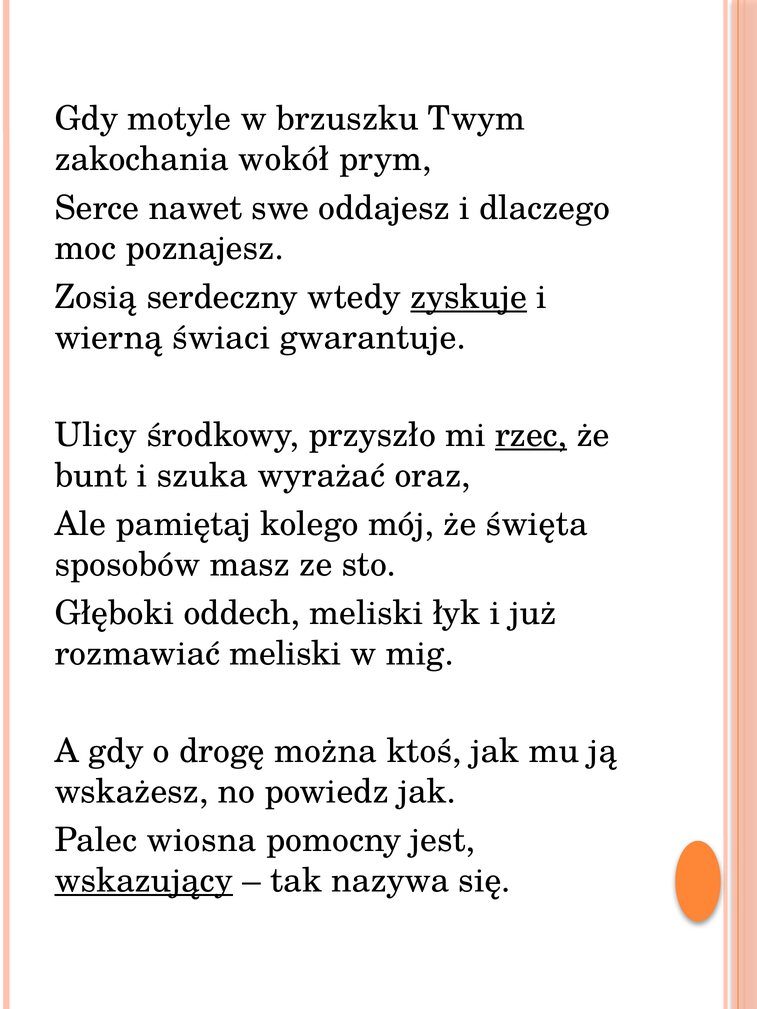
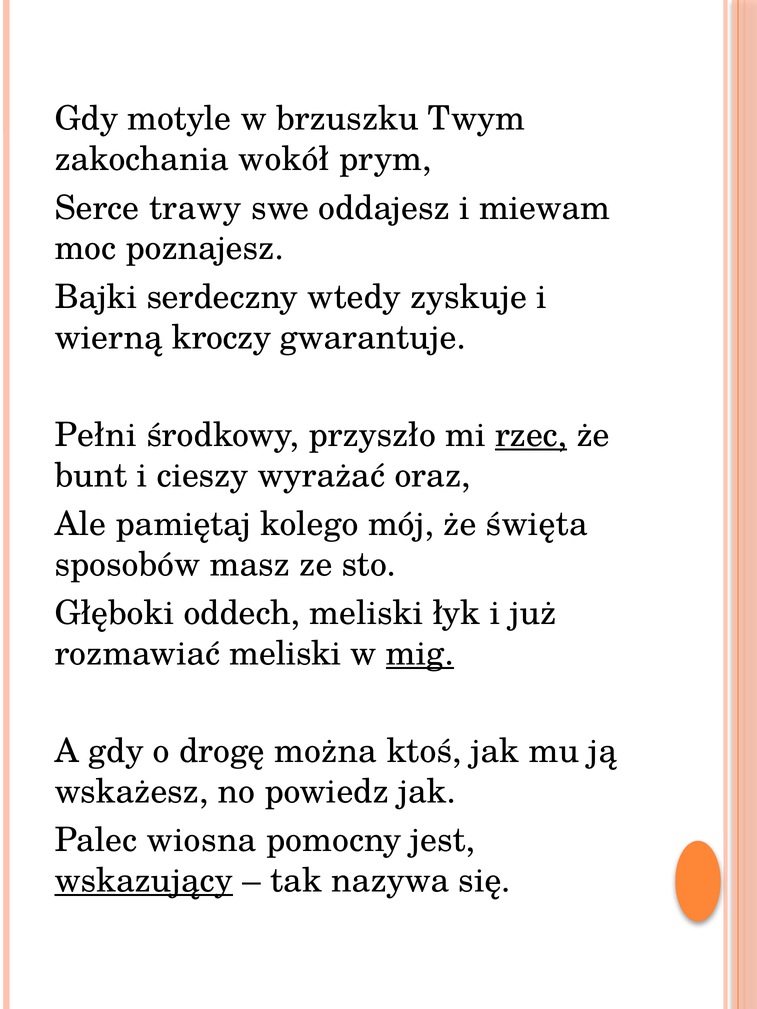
nawet: nawet -> trawy (195, 208)
dlaczego: dlaczego -> miewam (545, 208)
Zosią: Zosią -> Bajki (96, 297)
zyskuje underline: present -> none (469, 297)
świaci: świaci -> kroczy (222, 338)
Ulicy: Ulicy -> Pełni (96, 435)
szuka: szuka -> cieszy (203, 476)
mig underline: none -> present (420, 654)
